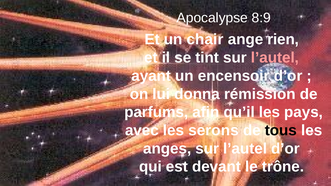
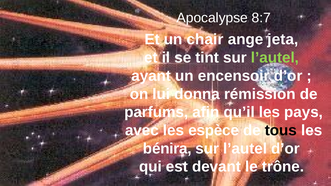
8:9: 8:9 -> 8:7 (261, 18)
rien: rien -> jeta (283, 40)
l’autel colour: pink -> light green (275, 58)
serons: serons -> espèce (214, 131)
anges: anges -> bénira (167, 149)
